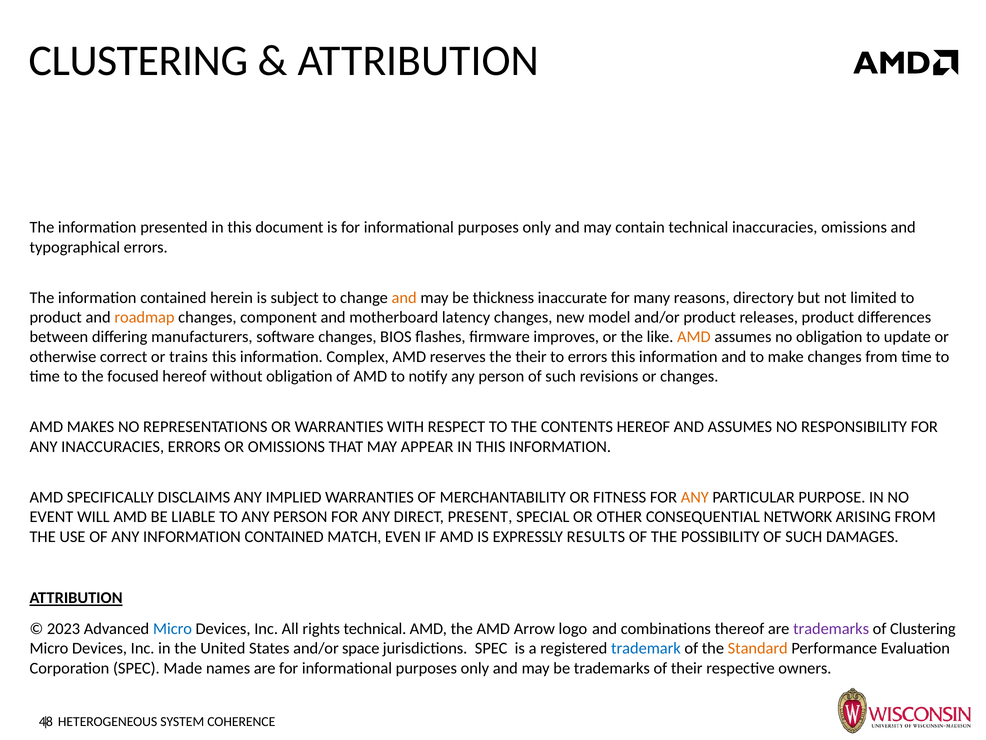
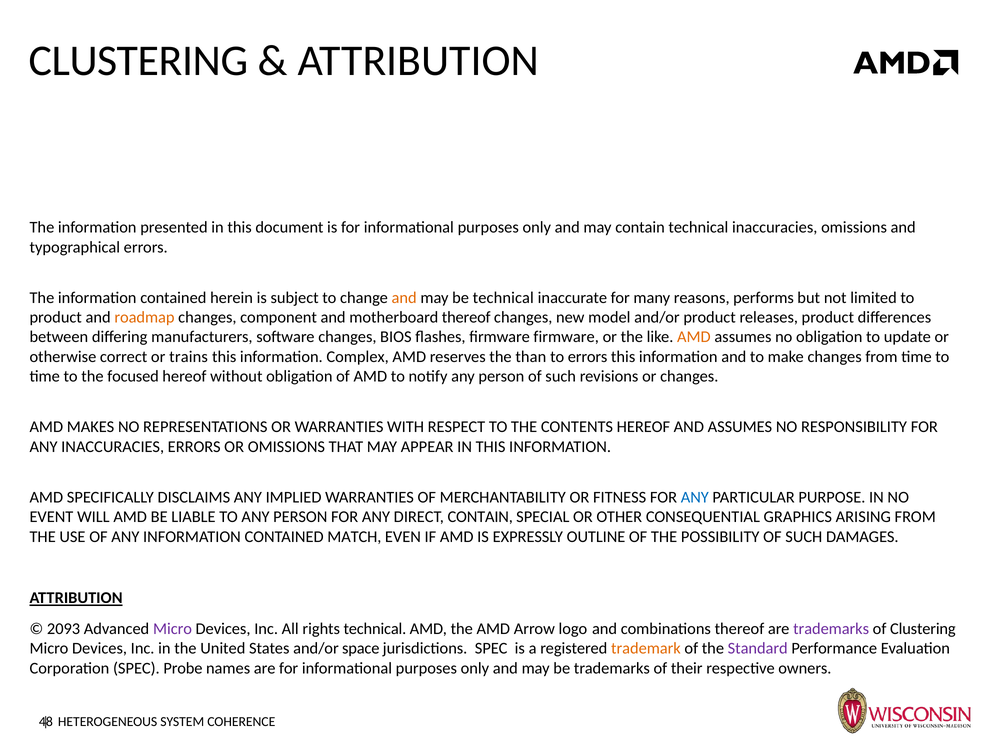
be thickness: thickness -> technical (503, 297)
directory: directory -> performs (764, 297)
motherboard latency: latency -> thereof (466, 317)
firmware improves: improves -> firmware (566, 337)
the their: their -> than (531, 357)
ANY colour: orange -> blue (695, 497)
DIRECT PRESENT: PRESENT -> CONTAIN (480, 517)
NETWORK: NETWORK -> GRAPHICS (798, 517)
RESULTS: RESULTS -> OUTLINE (596, 536)
2023: 2023 -> 2093 (64, 628)
Micro colour: blue -> purple (173, 628)
trademark colour: blue -> orange (646, 648)
Standard colour: orange -> purple (758, 648)
Made: Made -> Probe (183, 668)
